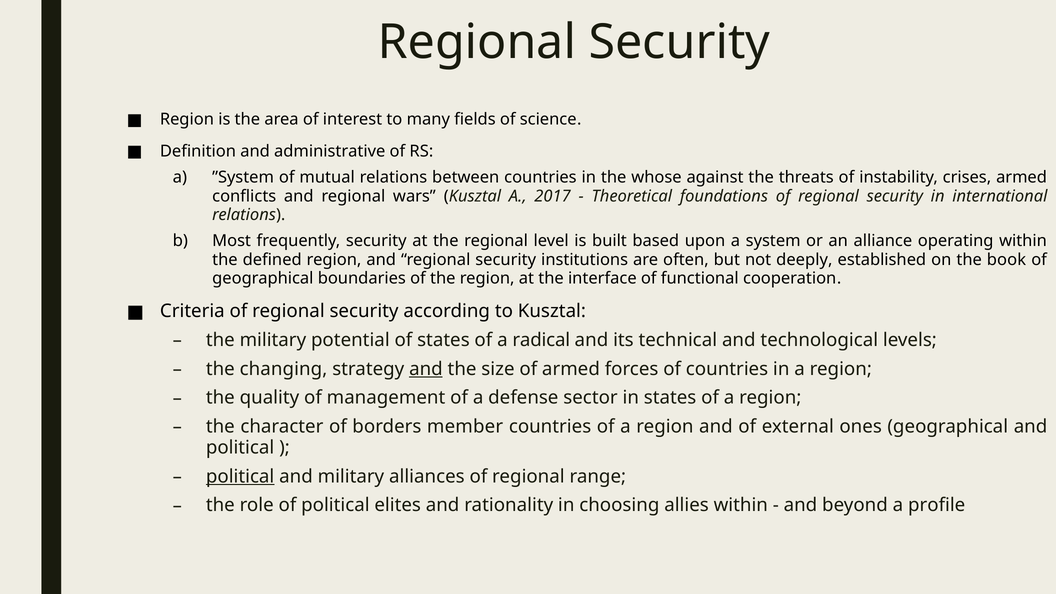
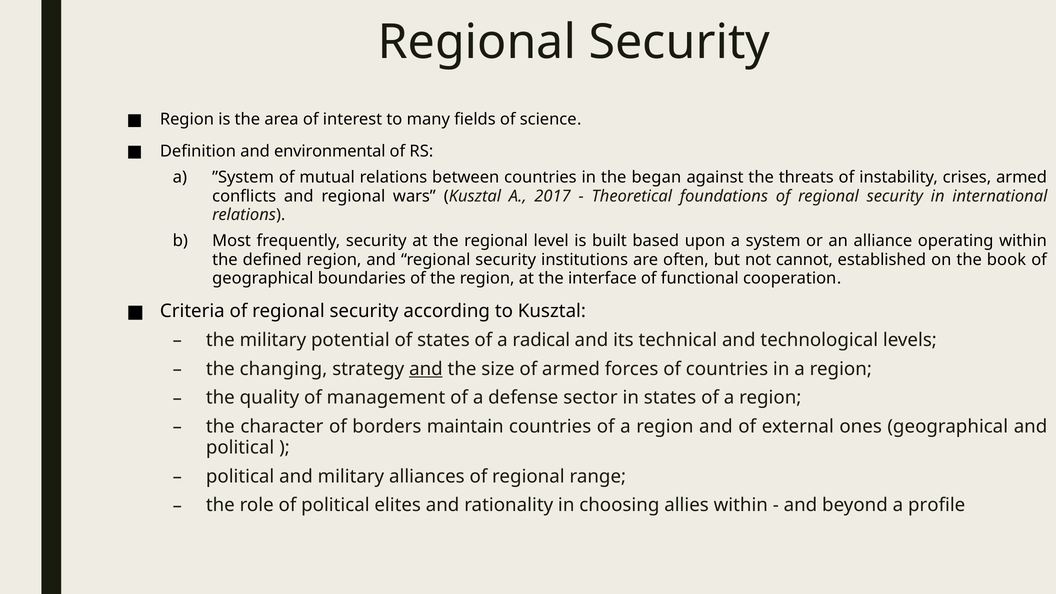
administrative: administrative -> environmental (330, 151)
whose: whose -> began (656, 177)
deeply: deeply -> cannot (804, 260)
member: member -> maintain (465, 427)
political underline: present -> none (240, 476)
